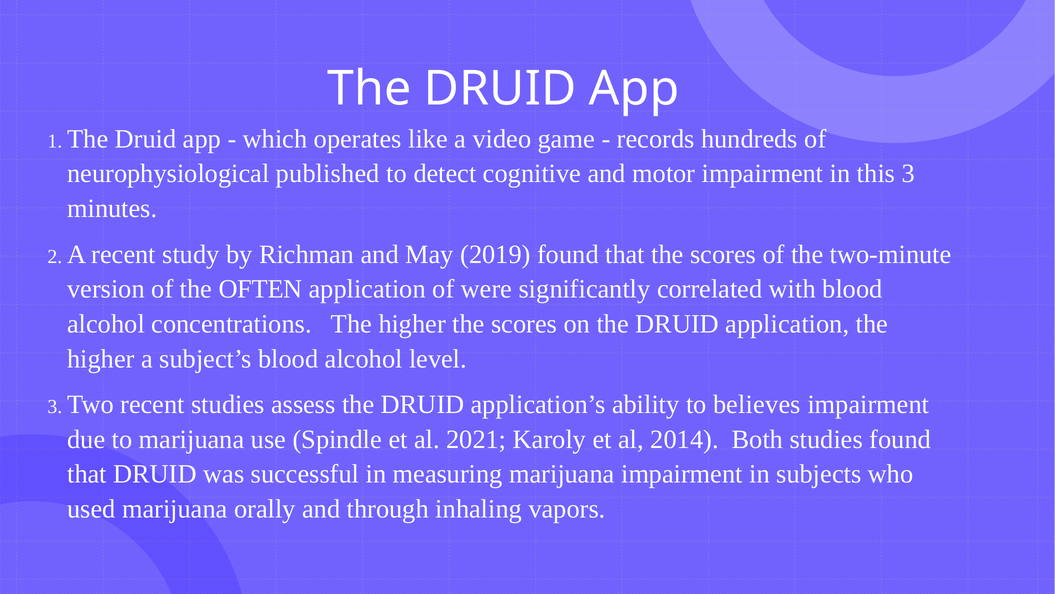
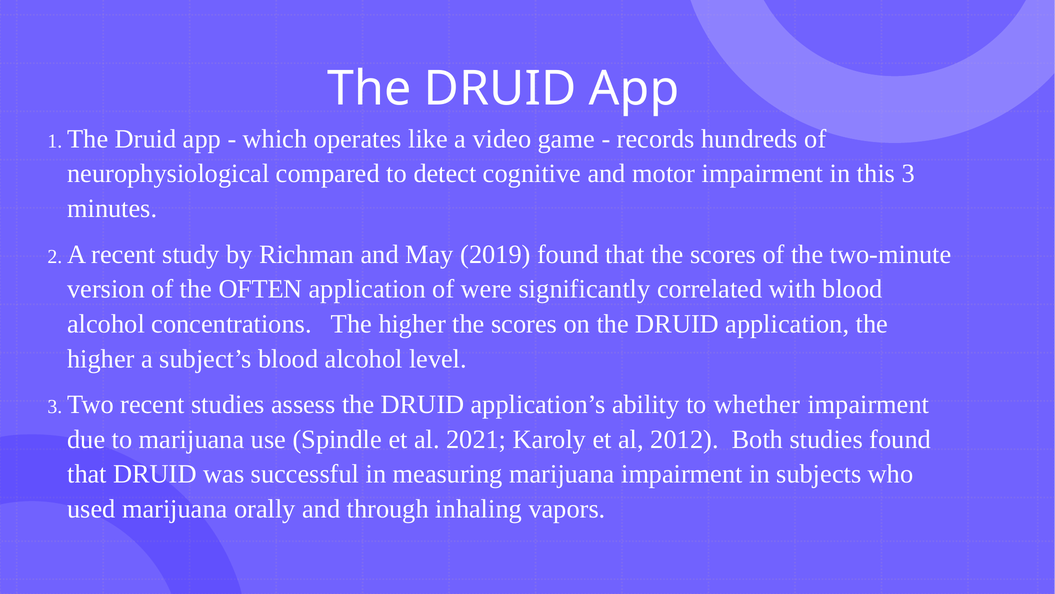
published: published -> compared (328, 173)
believes: believes -> whether (757, 404)
2014: 2014 -> 2012 (685, 439)
